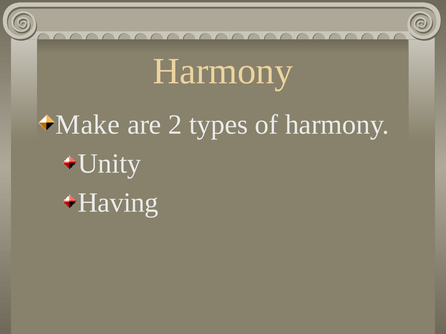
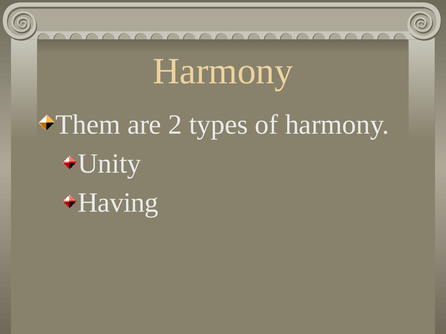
Make: Make -> Them (88, 125)
